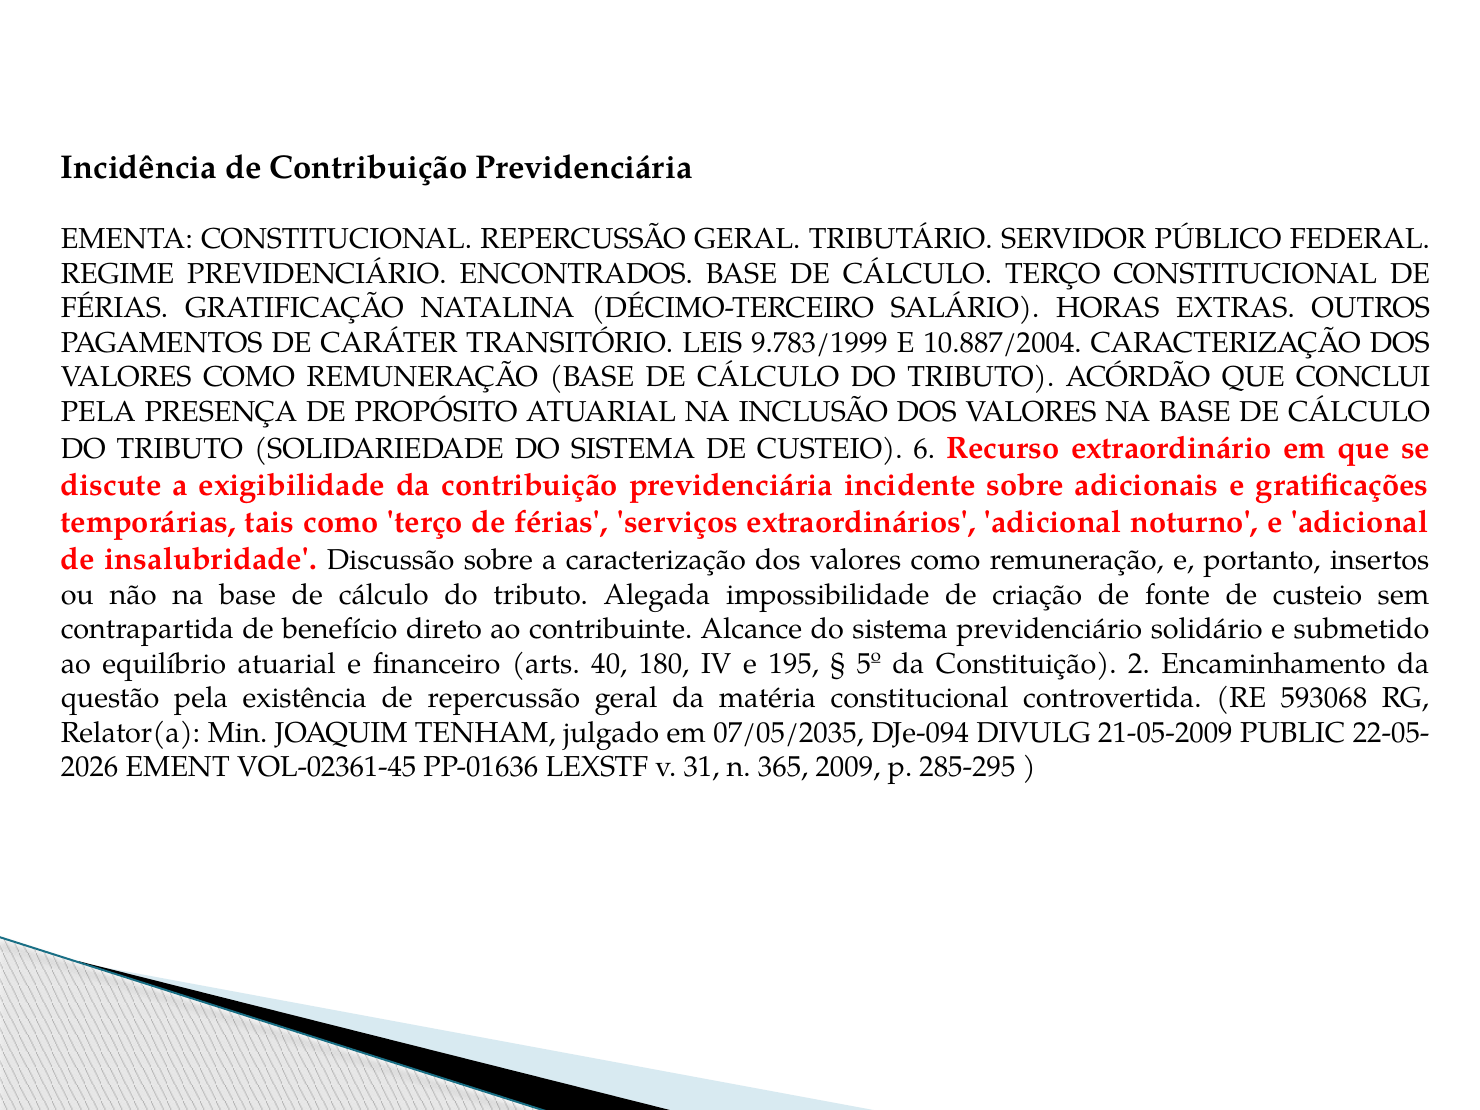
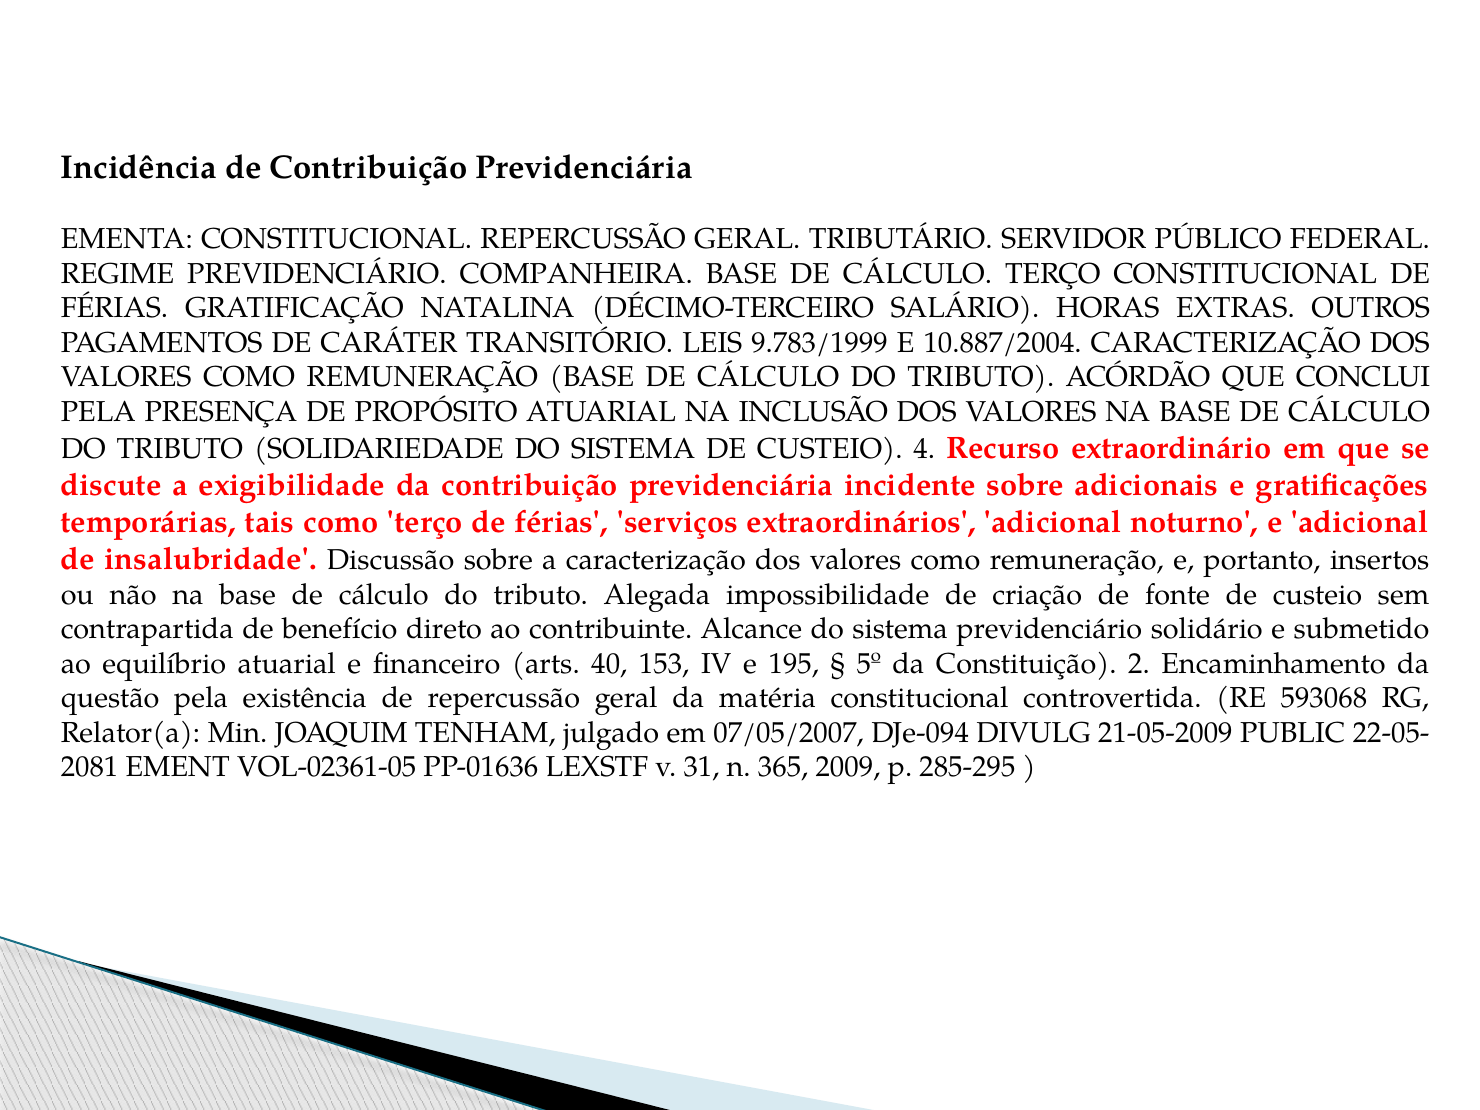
ENCONTRADOS: ENCONTRADOS -> COMPANHEIRA (576, 274)
6: 6 -> 4 (924, 449)
180: 180 -> 153 (664, 664)
07/05/2035: 07/05/2035 -> 07/05/2007 (789, 733)
2026: 2026 -> 2081 (90, 767)
VOL-02361-45: VOL-02361-45 -> VOL-02361-05 (327, 767)
